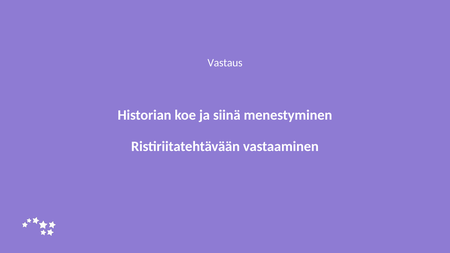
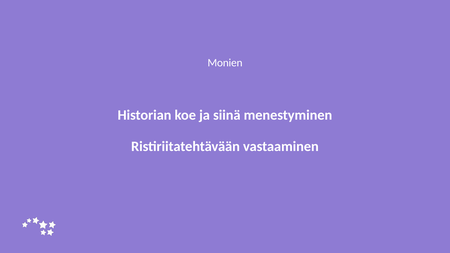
Vastaus: Vastaus -> Monien (225, 63)
